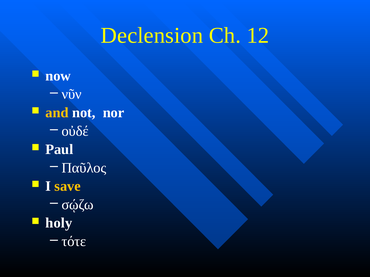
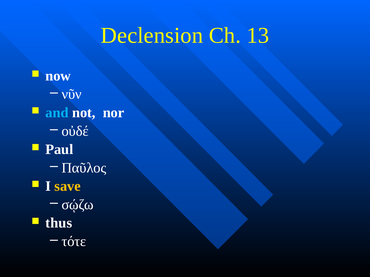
12: 12 -> 13 (258, 35)
and colour: yellow -> light blue (57, 113)
holy: holy -> thus (59, 223)
